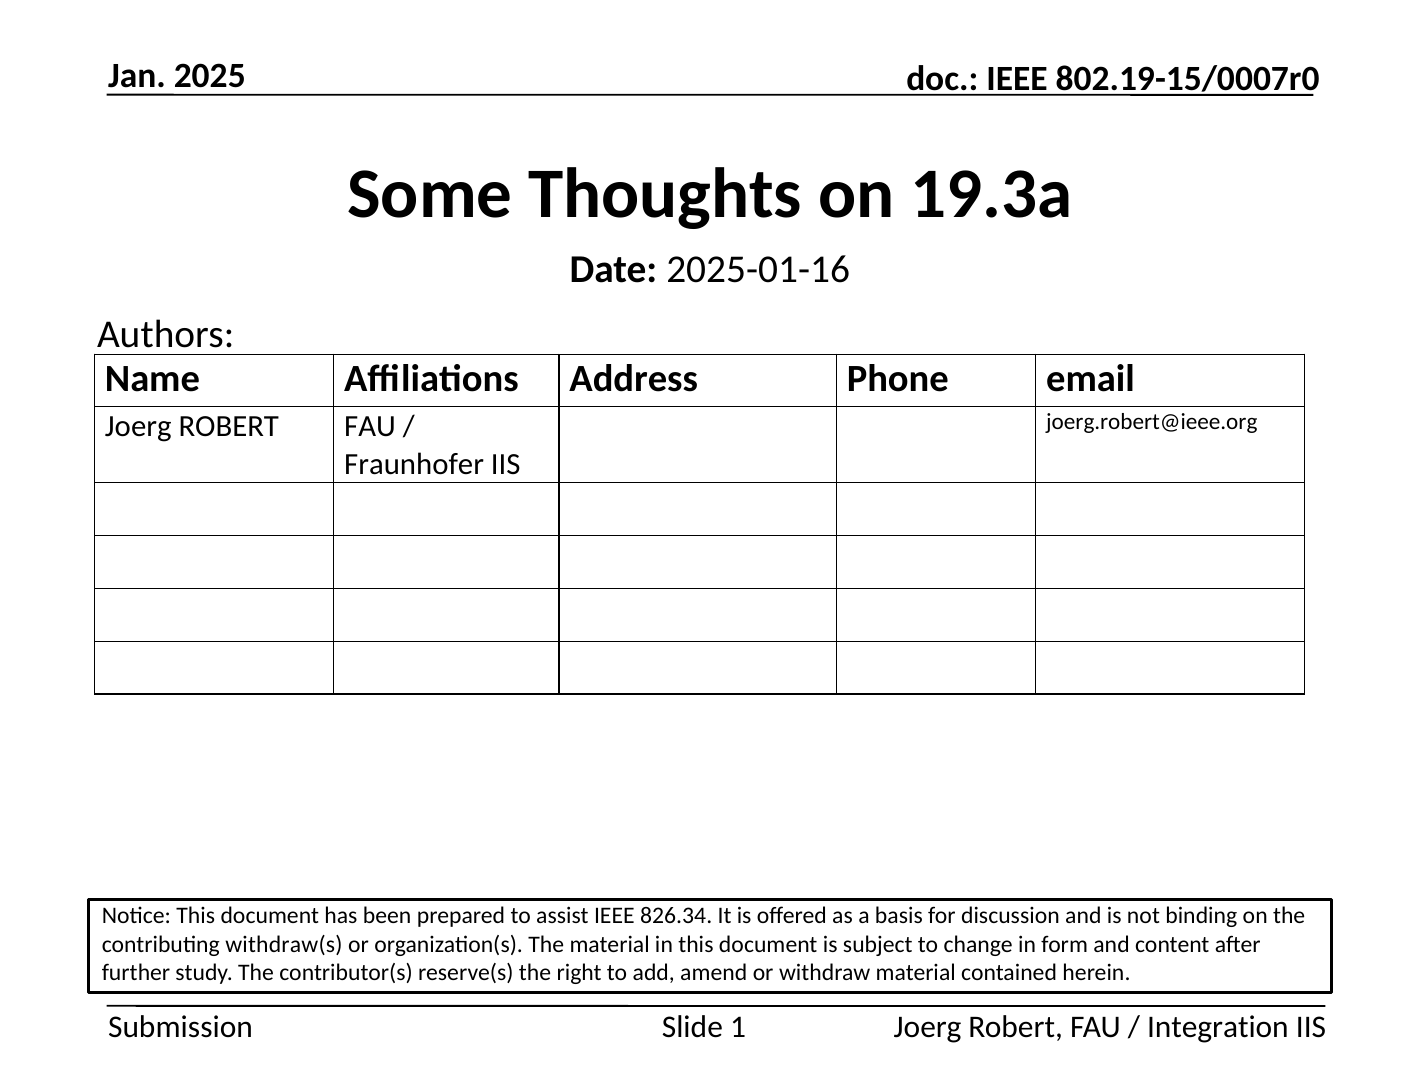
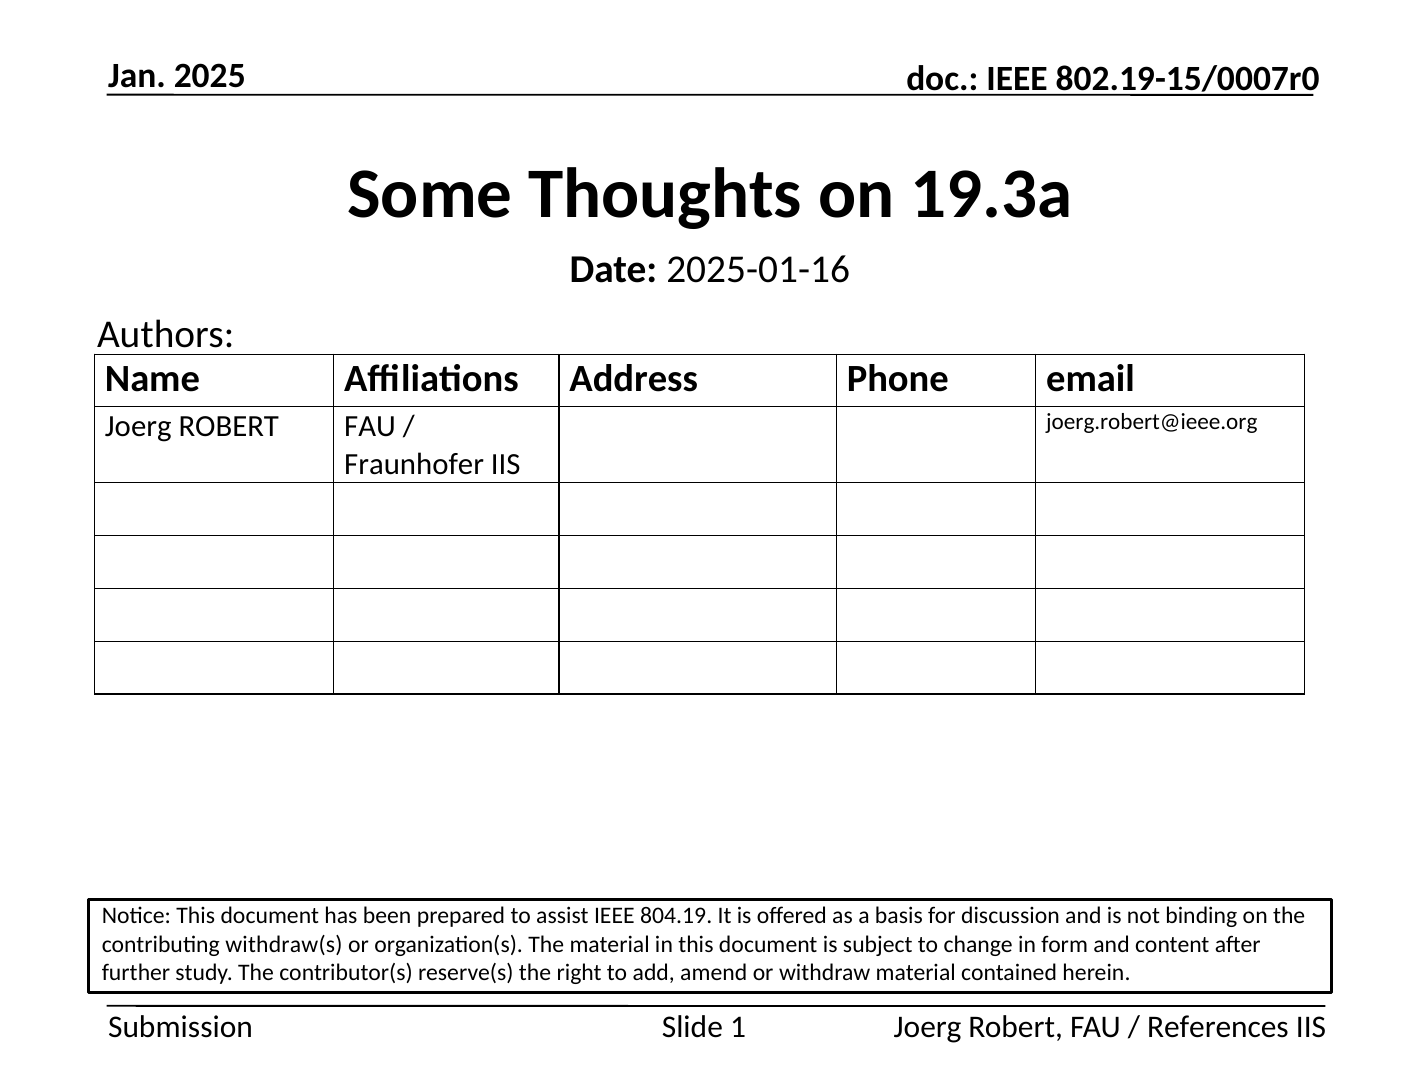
826.34: 826.34 -> 804.19 (676, 916)
Integration: Integration -> References (1218, 1027)
